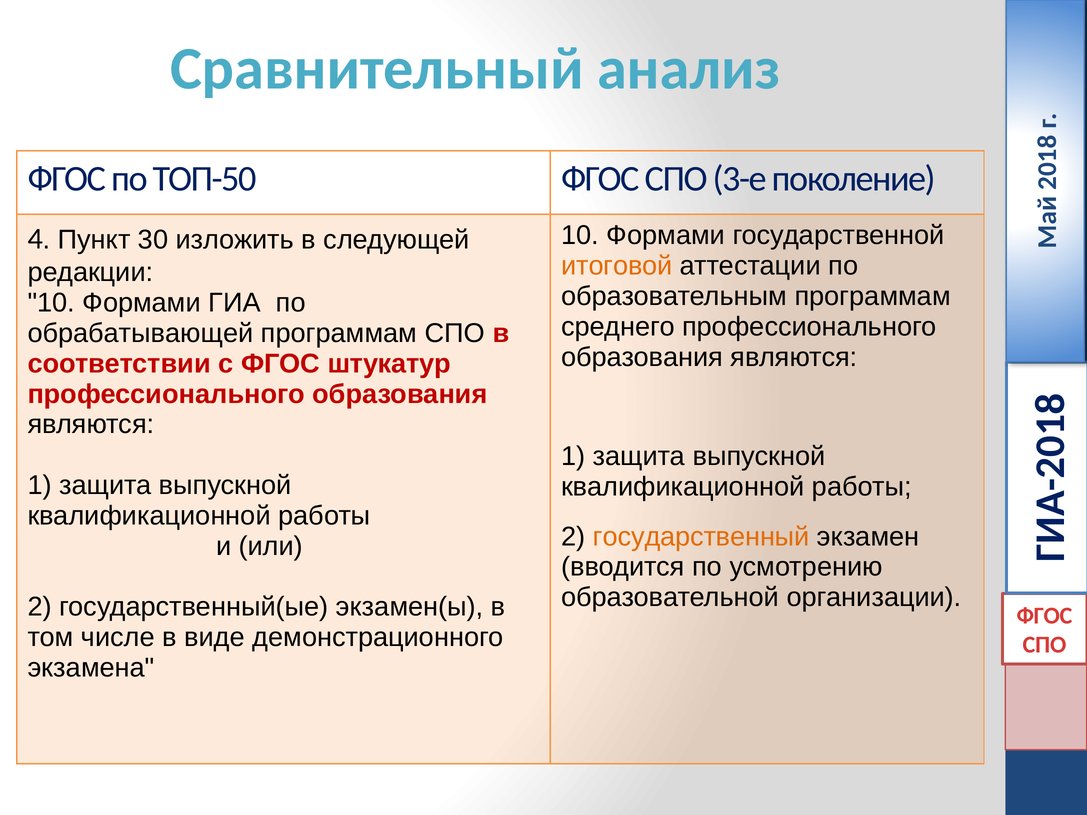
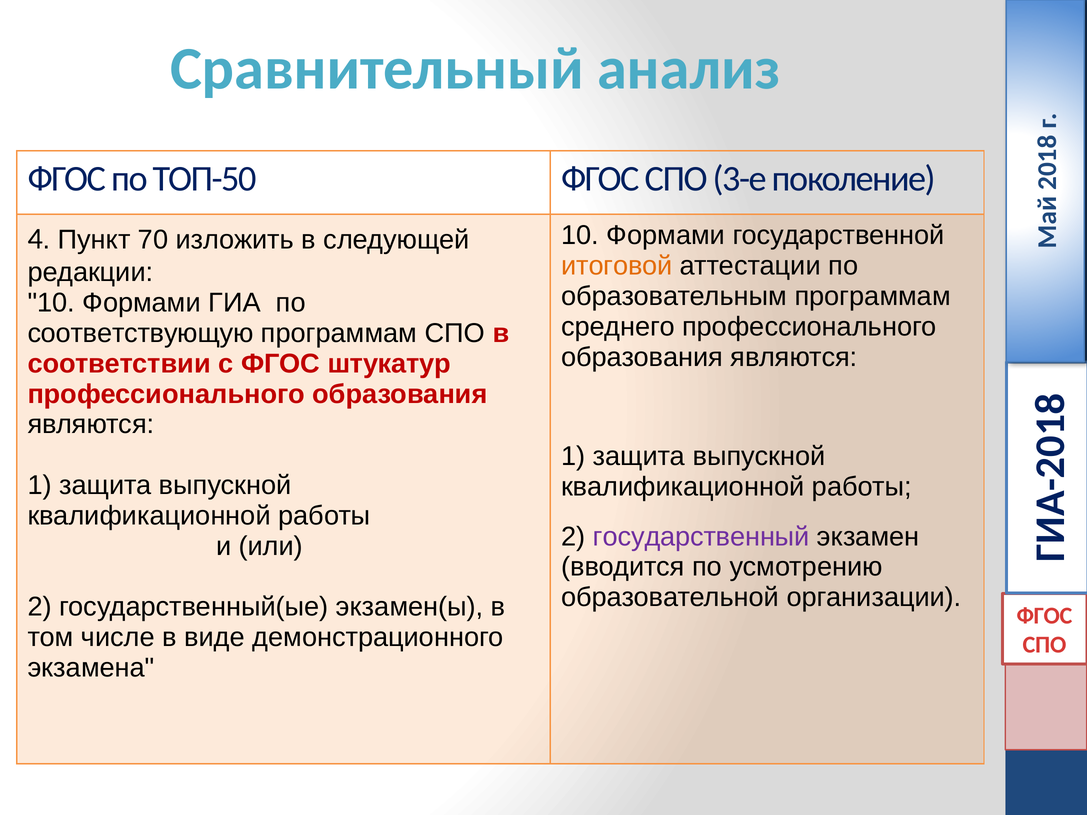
30: 30 -> 70 (153, 240)
обрабатывающей: обрабатывающей -> соответствующую (141, 333)
государственный colour: orange -> purple (701, 537)
